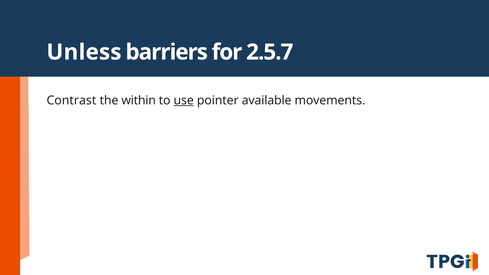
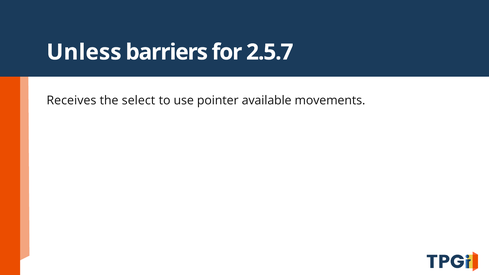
Contrast: Contrast -> Receives (71, 100)
within: within -> select (139, 100)
use underline: present -> none (184, 100)
